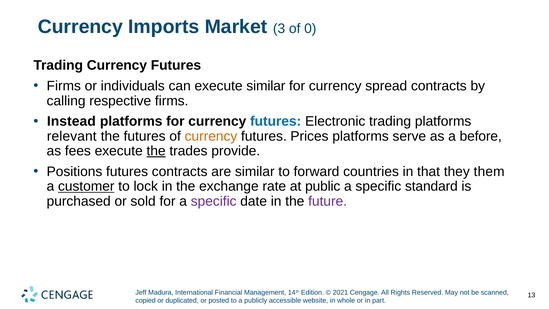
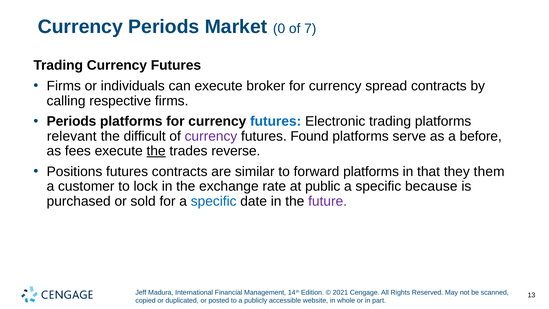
Currency Imports: Imports -> Periods (164, 27)
3: 3 -> 0 (279, 29)
0: 0 -> 7 (310, 29)
execute similar: similar -> broker (266, 86)
Instead: Instead -> Periods (71, 121)
the futures: futures -> difficult (145, 136)
currency colour: orange -> purple (211, 136)
Prices: Prices -> Found (310, 136)
provide: provide -> reverse (236, 151)
forward countries: countries -> platforms (371, 171)
customer underline: present -> none (86, 186)
standard: standard -> because (431, 186)
specific colour: purple -> blue (214, 201)
